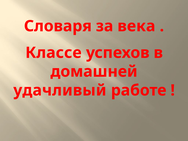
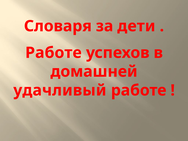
века: века -> дети (136, 26)
Классе: Классе -> Работе (53, 53)
